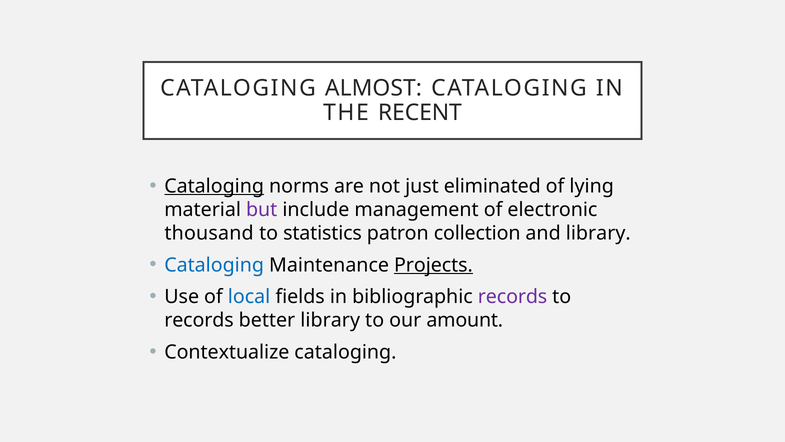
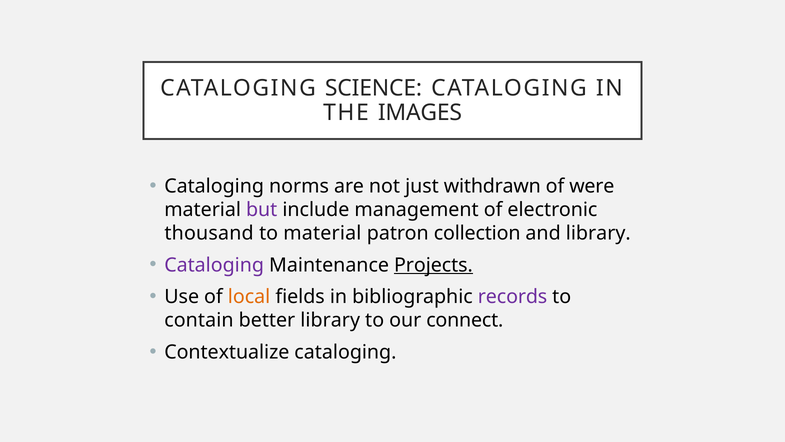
ALMOST: ALMOST -> SCIENCE (374, 88)
RECENT: RECENT -> IMAGES (420, 113)
Cataloging underline: present -> none (214, 186)
eliminated: eliminated -> withdrawn (492, 186)
lying: lying -> were (592, 186)
to statistics: statistics -> material (322, 233)
Cataloging colour: blue -> purple (214, 265)
local colour: blue -> orange (249, 297)
records: records -> contain (199, 320)
amount: amount -> connect (465, 320)
